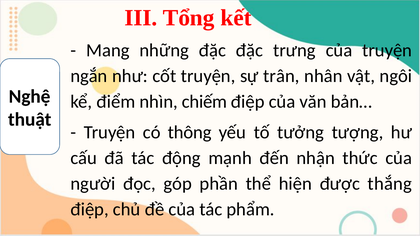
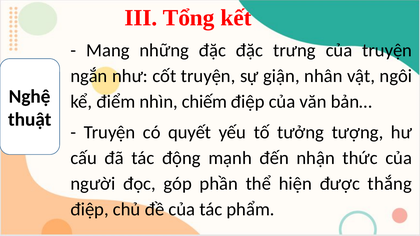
trân: trân -> giận (281, 76)
thông: thông -> quyết (190, 132)
